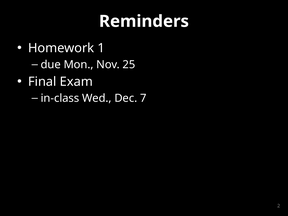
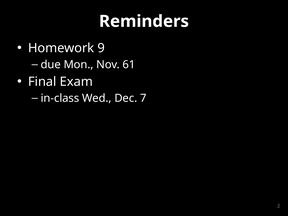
1: 1 -> 9 (101, 48)
25: 25 -> 61 (129, 65)
